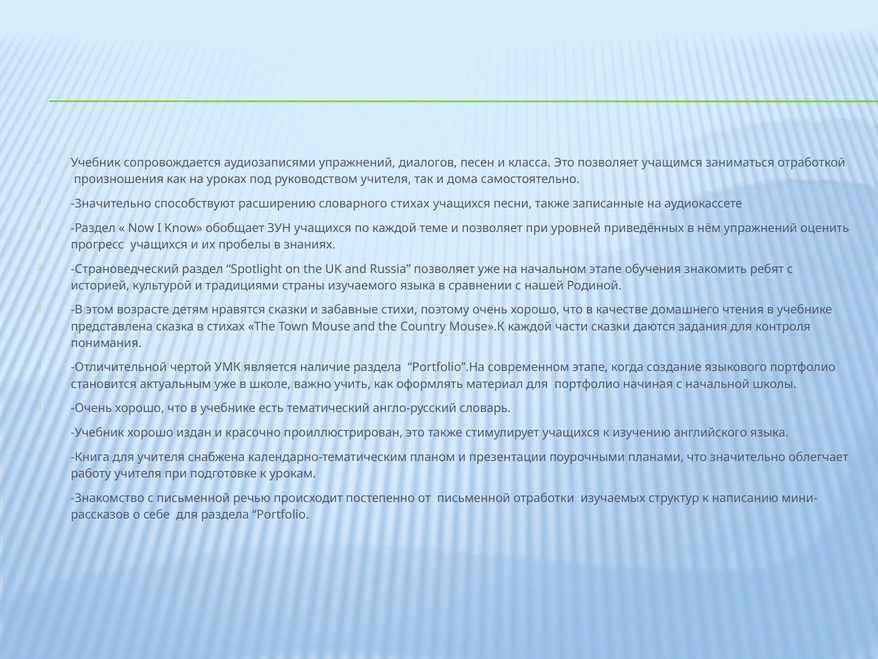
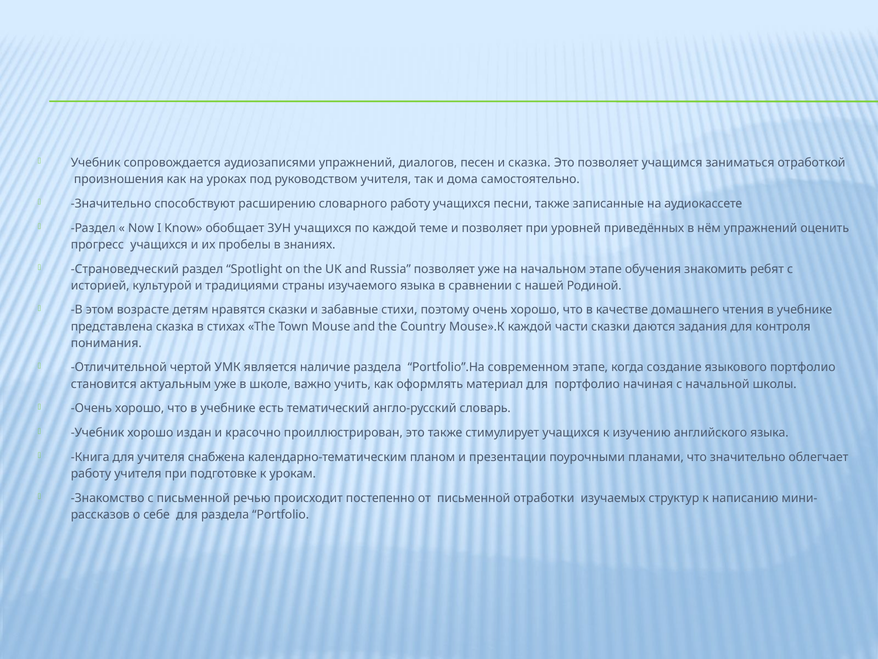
и класса: класса -> сказка (529, 163)
словарного стихах: стихах -> работу (410, 203)
